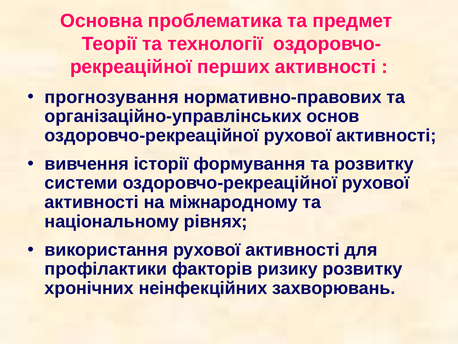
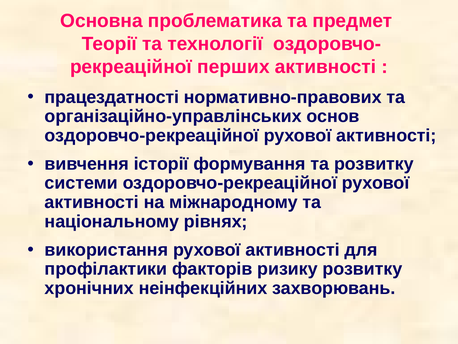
прогнозування: прогнозування -> працездатності (112, 97)
